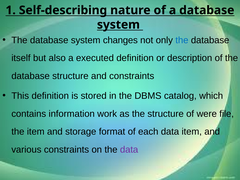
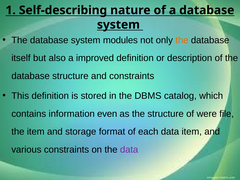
changes: changes -> modules (120, 40)
the colour: blue -> orange (182, 40)
executed: executed -> improved (95, 58)
work: work -> even (107, 114)
